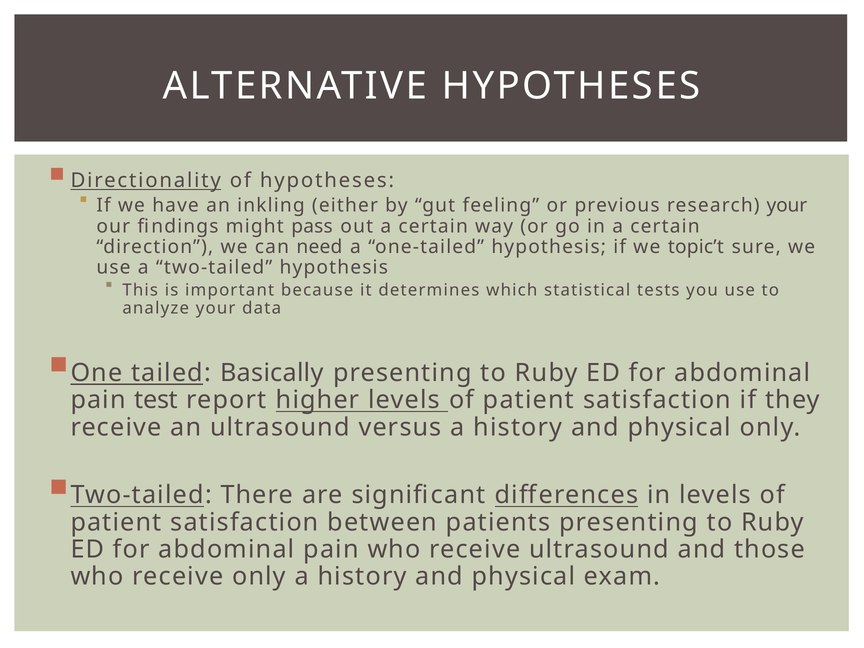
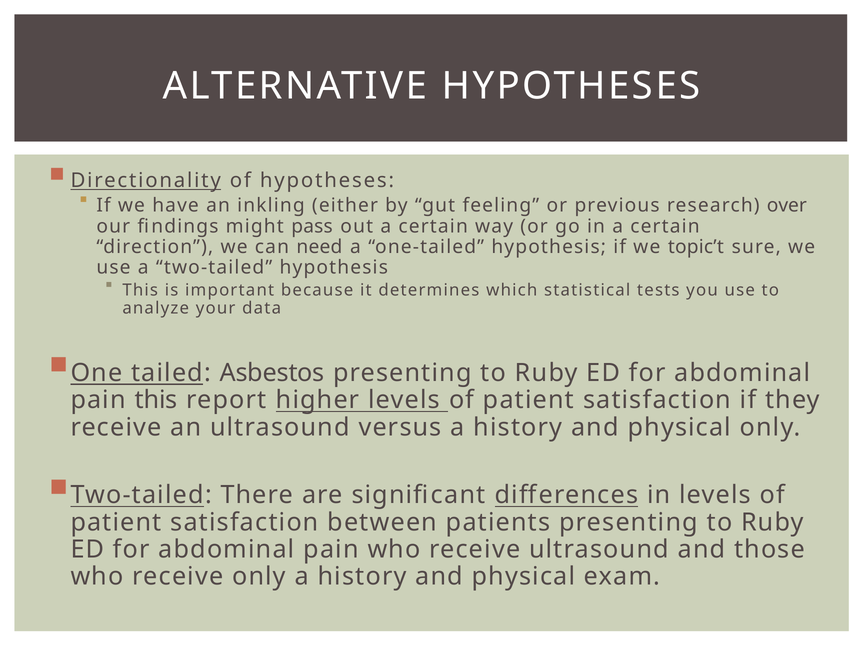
research your: your -> over (787, 206)
Basically: Basically -> Asbestos (272, 373)
pain test: test -> this (156, 400)
